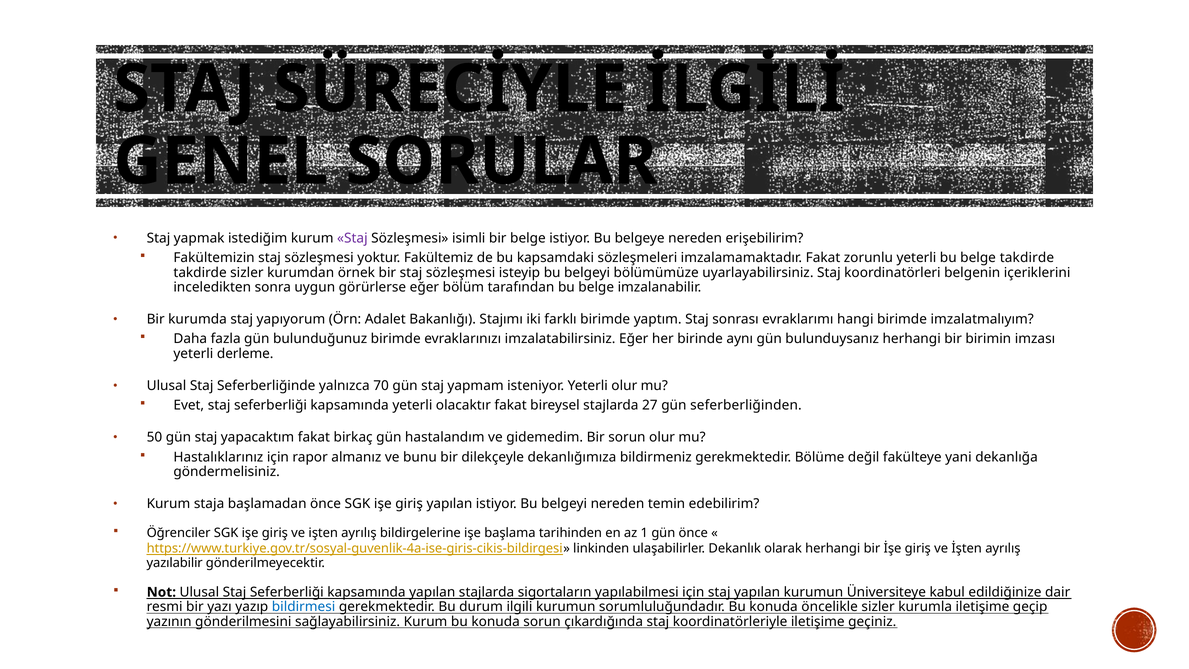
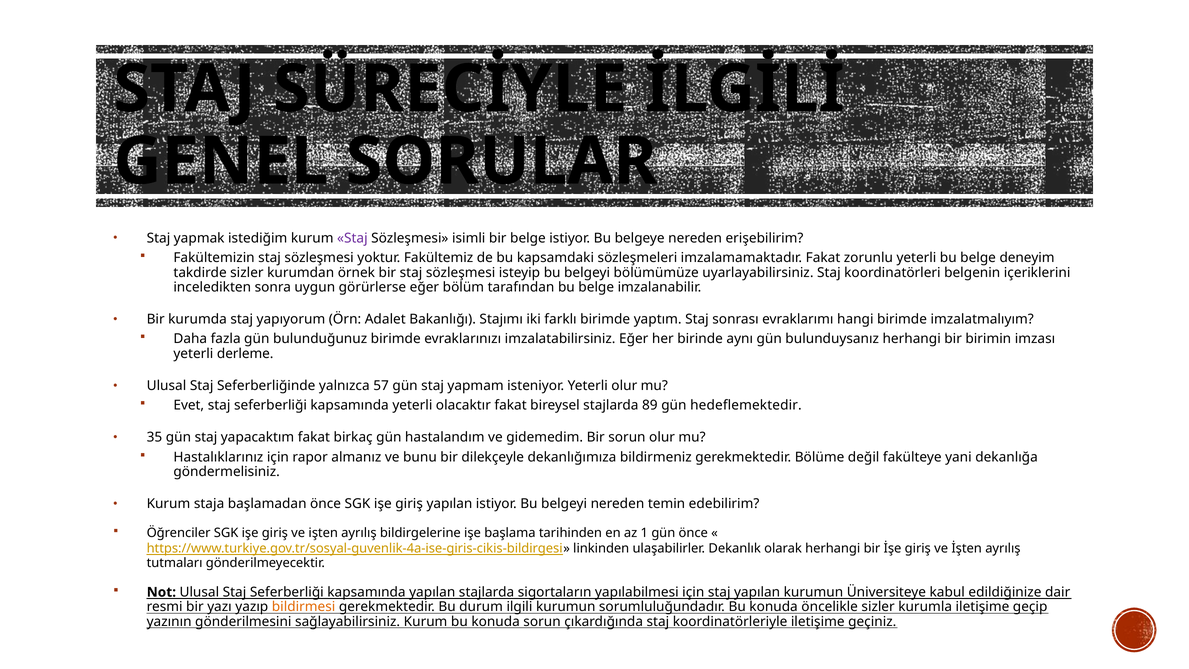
belge takdirde: takdirde -> deneyim (1027, 258)
70: 70 -> 57 (381, 386)
27: 27 -> 89 (650, 405)
seferberliğinden: seferberliğinden -> hedeflemektedir (746, 405)
50: 50 -> 35 (154, 437)
yazılabilir: yazılabilir -> tutmaları (175, 563)
bildirmesi colour: blue -> orange (304, 607)
